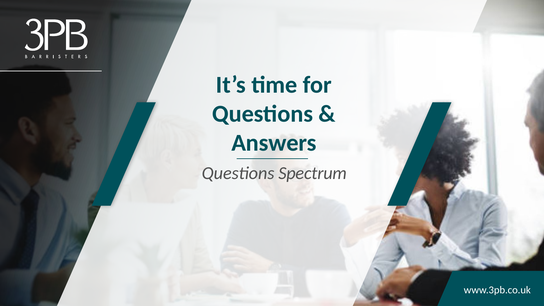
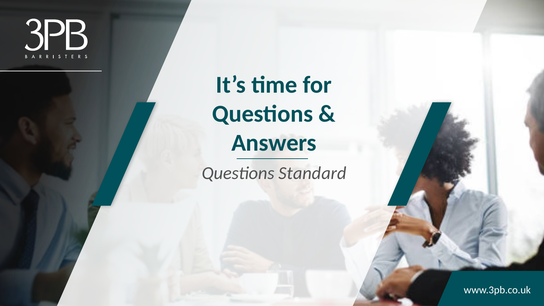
Spectrum: Spectrum -> Standard (313, 173)
